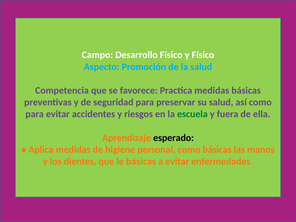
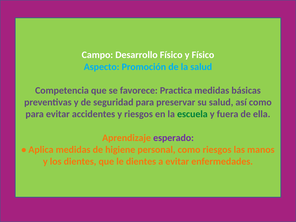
esperado colour: black -> purple (173, 138)
como básicas: básicas -> riesgos (217, 150)
le básicas: básicas -> dientes (141, 161)
